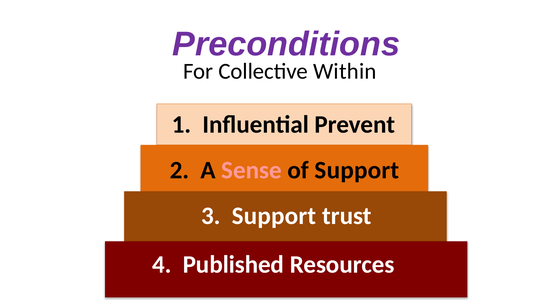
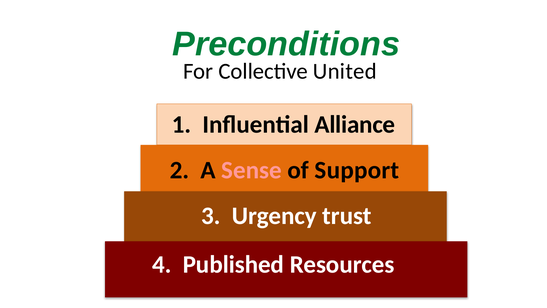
Preconditions colour: purple -> green (286, 44)
Within: Within -> United (345, 71)
Prevent: Prevent -> Alliance (355, 124)
3 Support: Support -> Urgency (274, 216)
